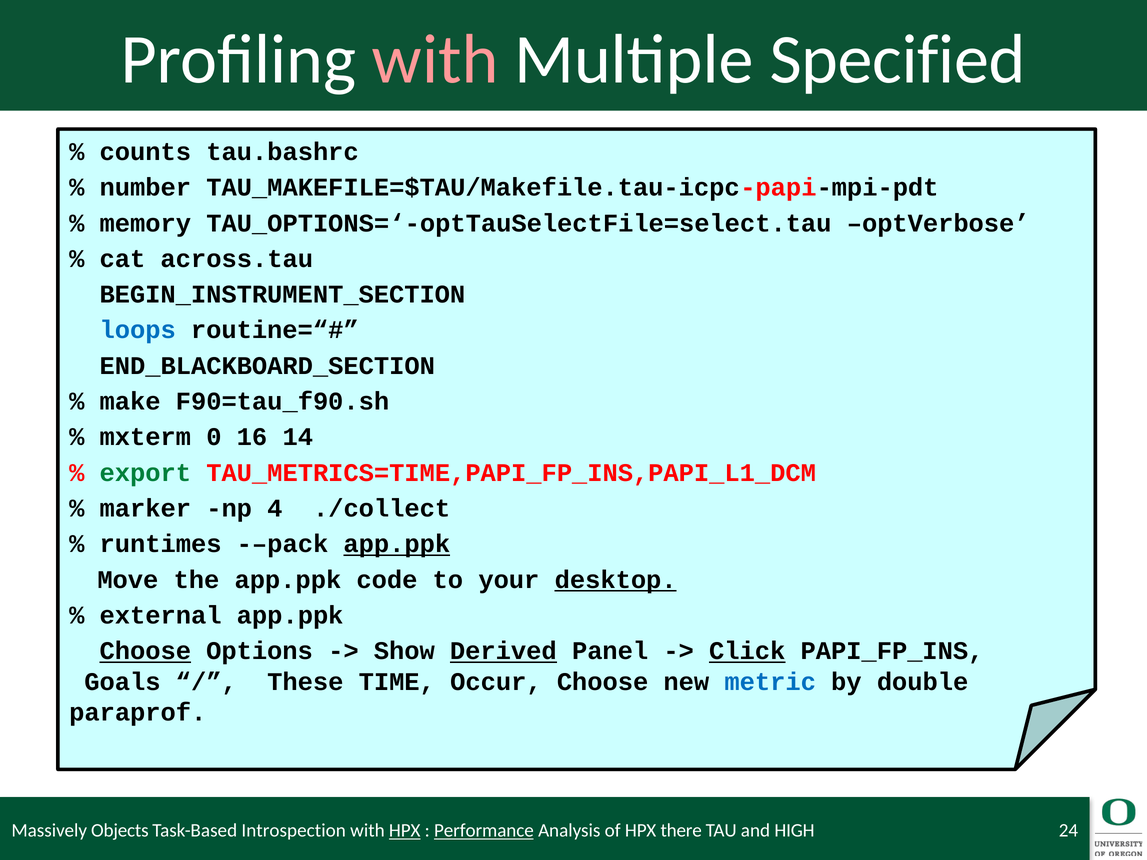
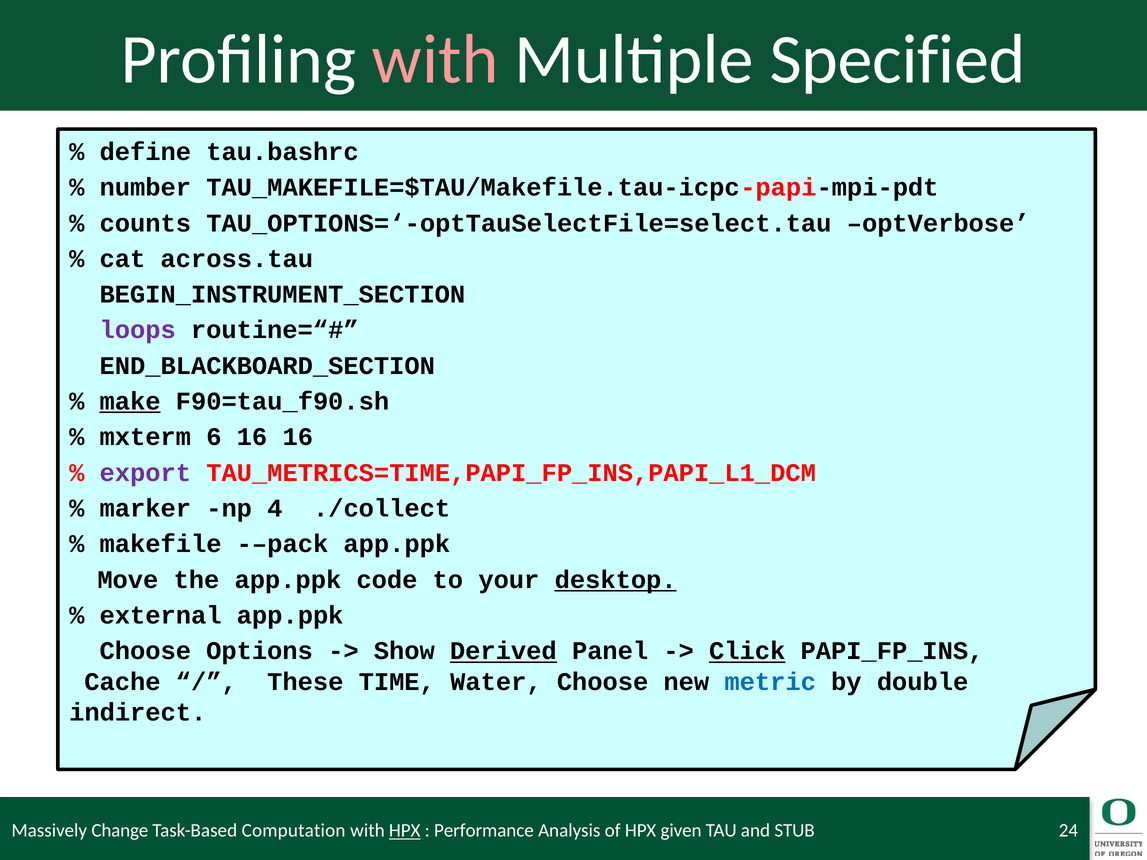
counts: counts -> define (145, 152)
memory: memory -> counts (145, 223)
loops colour: blue -> purple (138, 330)
make underline: none -> present (130, 402)
0: 0 -> 6 (214, 437)
16 14: 14 -> 16 (298, 437)
export colour: green -> purple (145, 473)
runtimes: runtimes -> makefile (161, 544)
app.ppk underline: present -> none (397, 544)
Choose underline: present -> none (145, 651)
Goals: Goals -> Cache (122, 682)
Occur: Occur -> Water (496, 682)
paraprof: paraprof -> indirect (138, 712)
Objects: Objects -> Change (120, 831)
Introspection: Introspection -> Computation (294, 831)
Performance underline: present -> none (484, 831)
there: there -> given (681, 831)
HIGH: HIGH -> STUB (795, 831)
